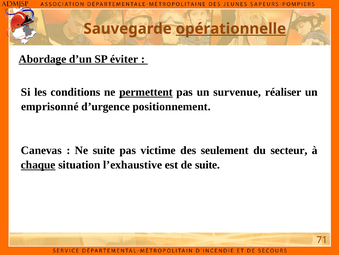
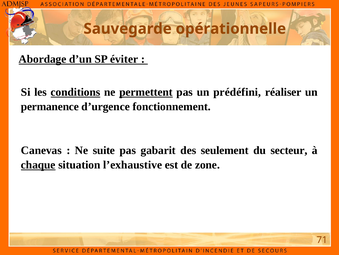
opérationnelle underline: present -> none (231, 29)
conditions underline: none -> present (75, 92)
survenue: survenue -> prédéfini (237, 92)
emprisonné: emprisonné -> permanence (50, 106)
positionnement: positionnement -> fonctionnement (172, 106)
victime: victime -> gabarit (158, 150)
de suite: suite -> zone (207, 164)
